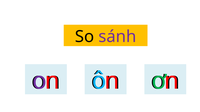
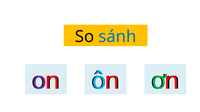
sánh colour: purple -> blue (117, 37)
